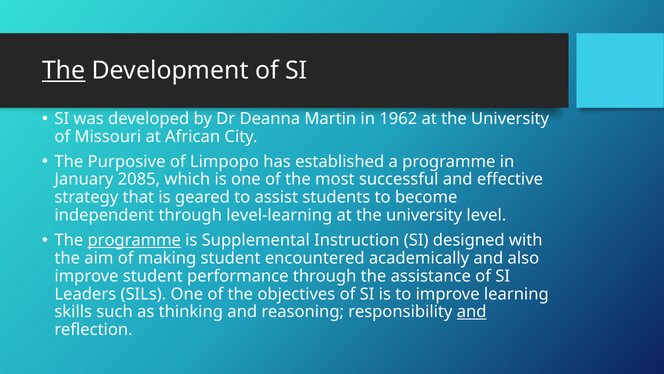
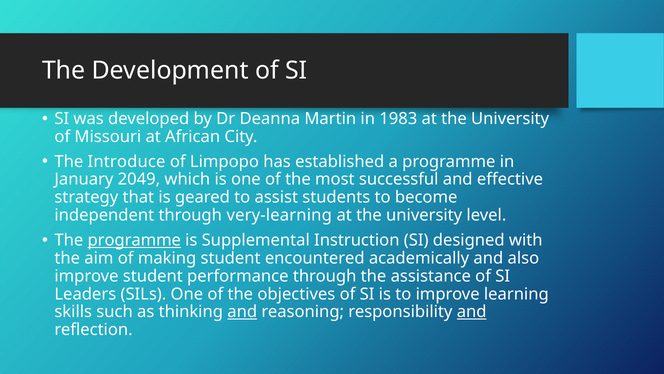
The underline: present -> none (64, 70)
1962: 1962 -> 1983 (398, 119)
Purposive: Purposive -> Introduce (127, 161)
2085: 2085 -> 2049 (139, 179)
level-learning: level-learning -> very-learning (279, 215)
and underline: none -> present (242, 312)
